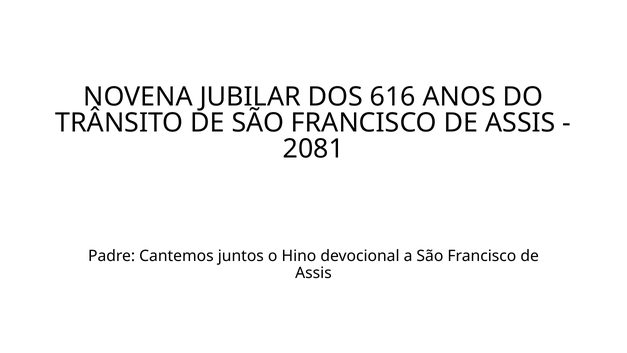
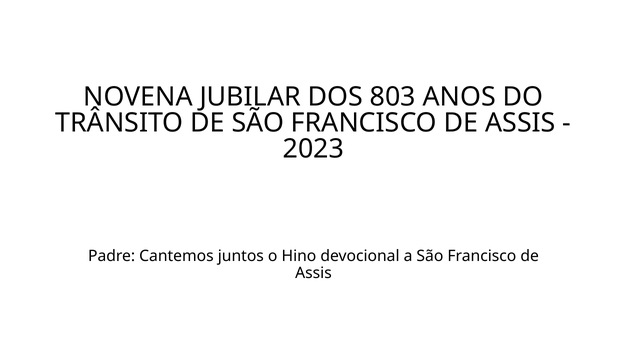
616: 616 -> 803 (393, 97)
2081: 2081 -> 2023 (313, 149)
